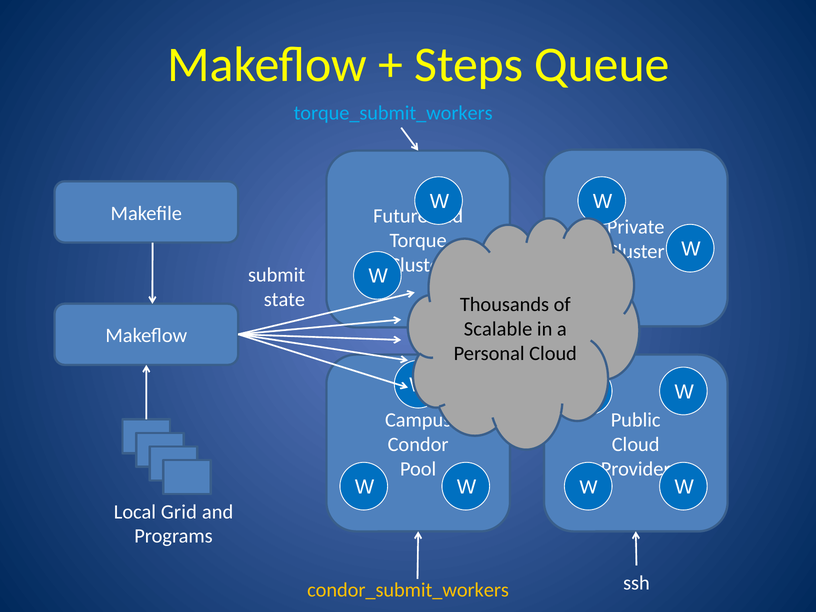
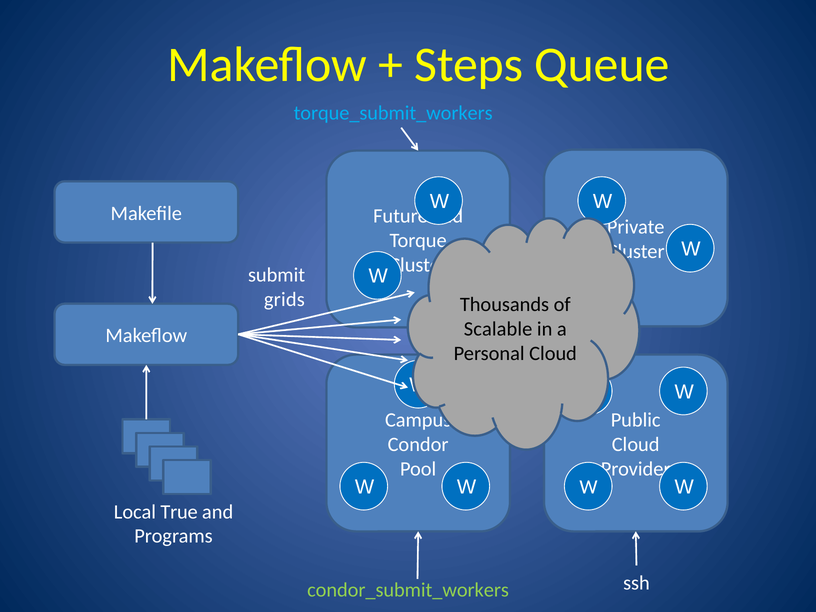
state: state -> grids (284, 299)
Grid: Grid -> True (179, 512)
condor_submit_workers colour: yellow -> light green (408, 590)
